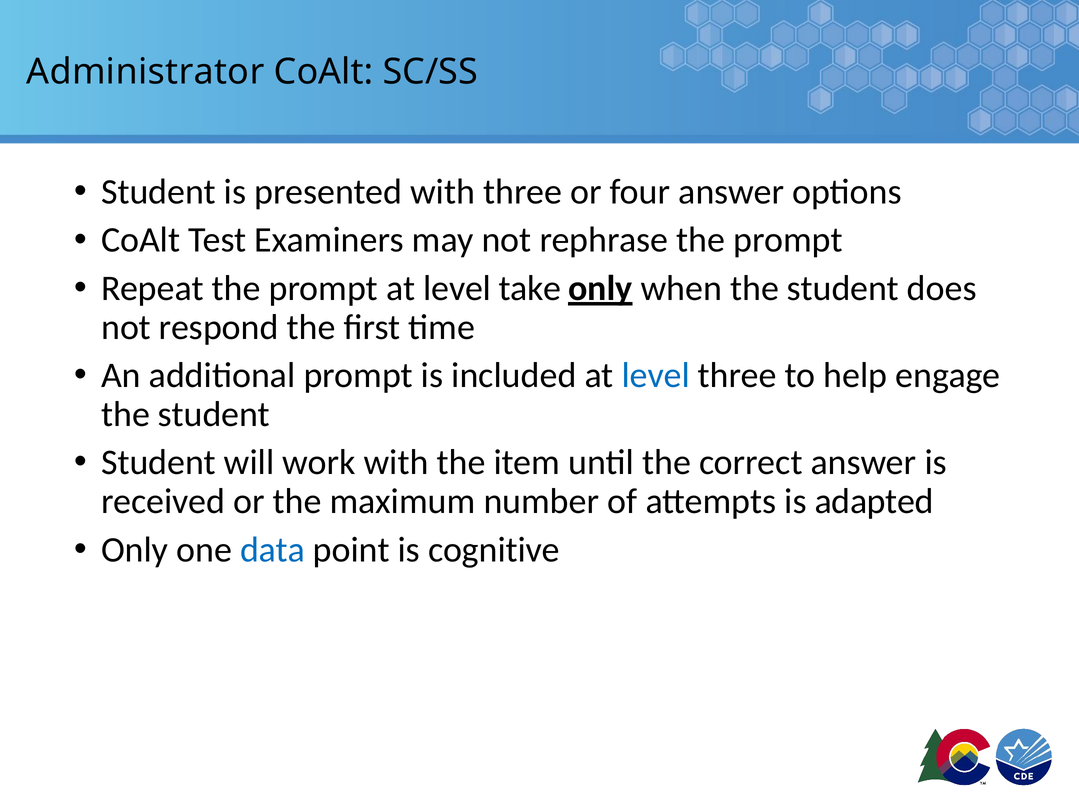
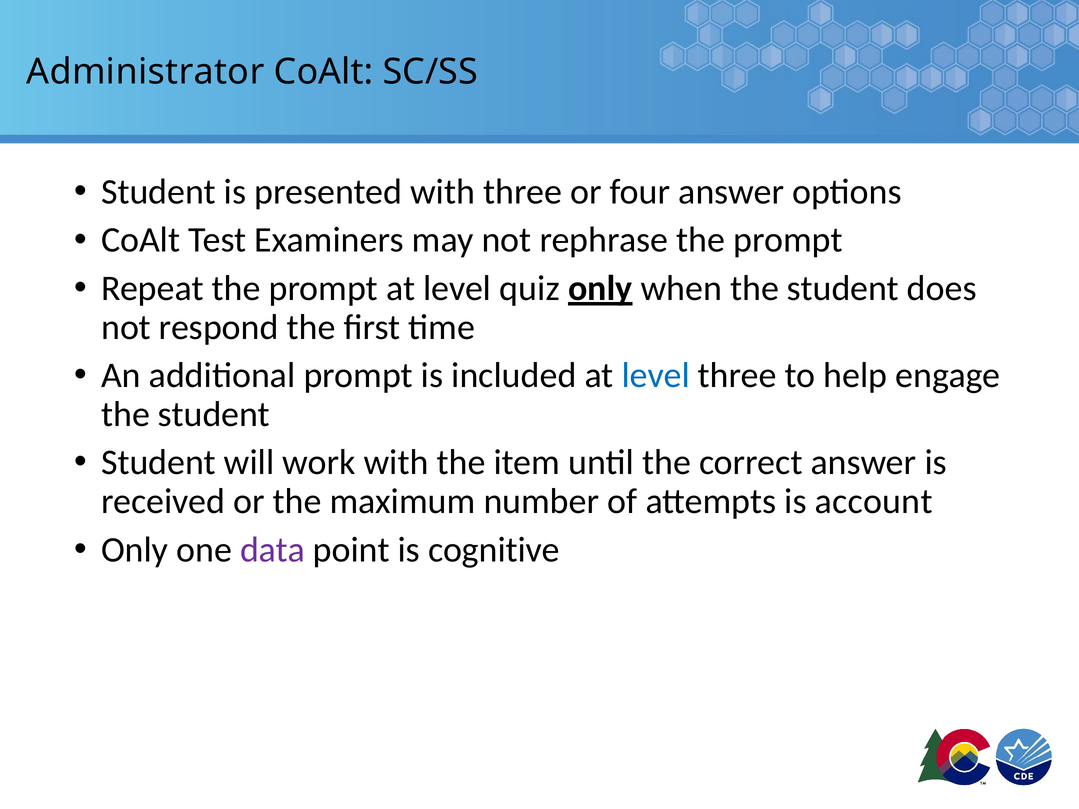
take: take -> quiz (529, 288)
adapted: adapted -> account (874, 502)
data colour: blue -> purple (273, 550)
